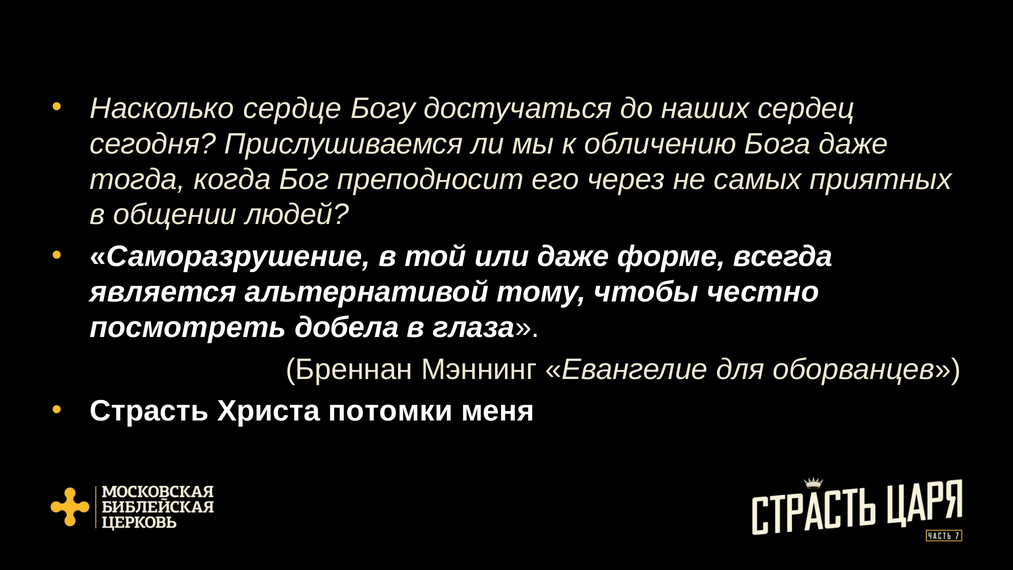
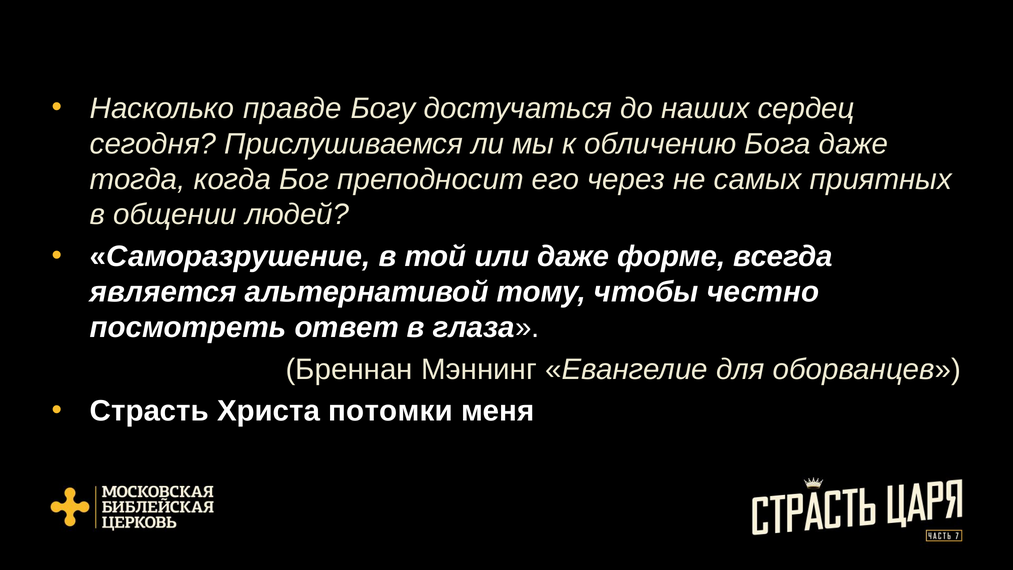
сердце: сердце -> правде (292, 108)
добела: добела -> ответ (347, 327)
